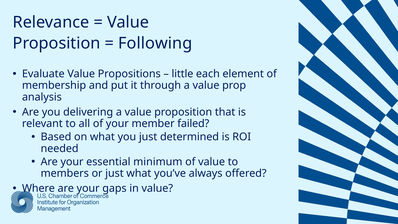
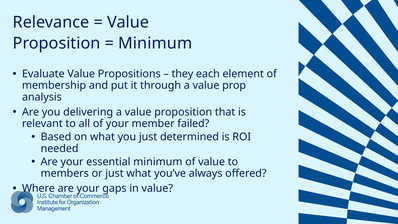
Following: Following -> Minimum (155, 43)
little: little -> they (182, 74)
